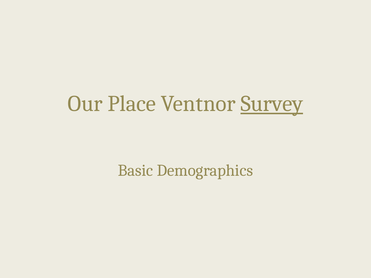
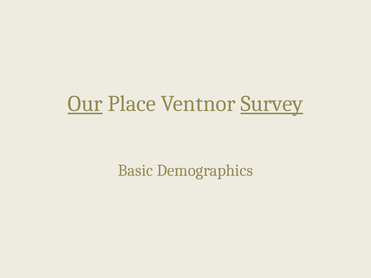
Our underline: none -> present (85, 104)
